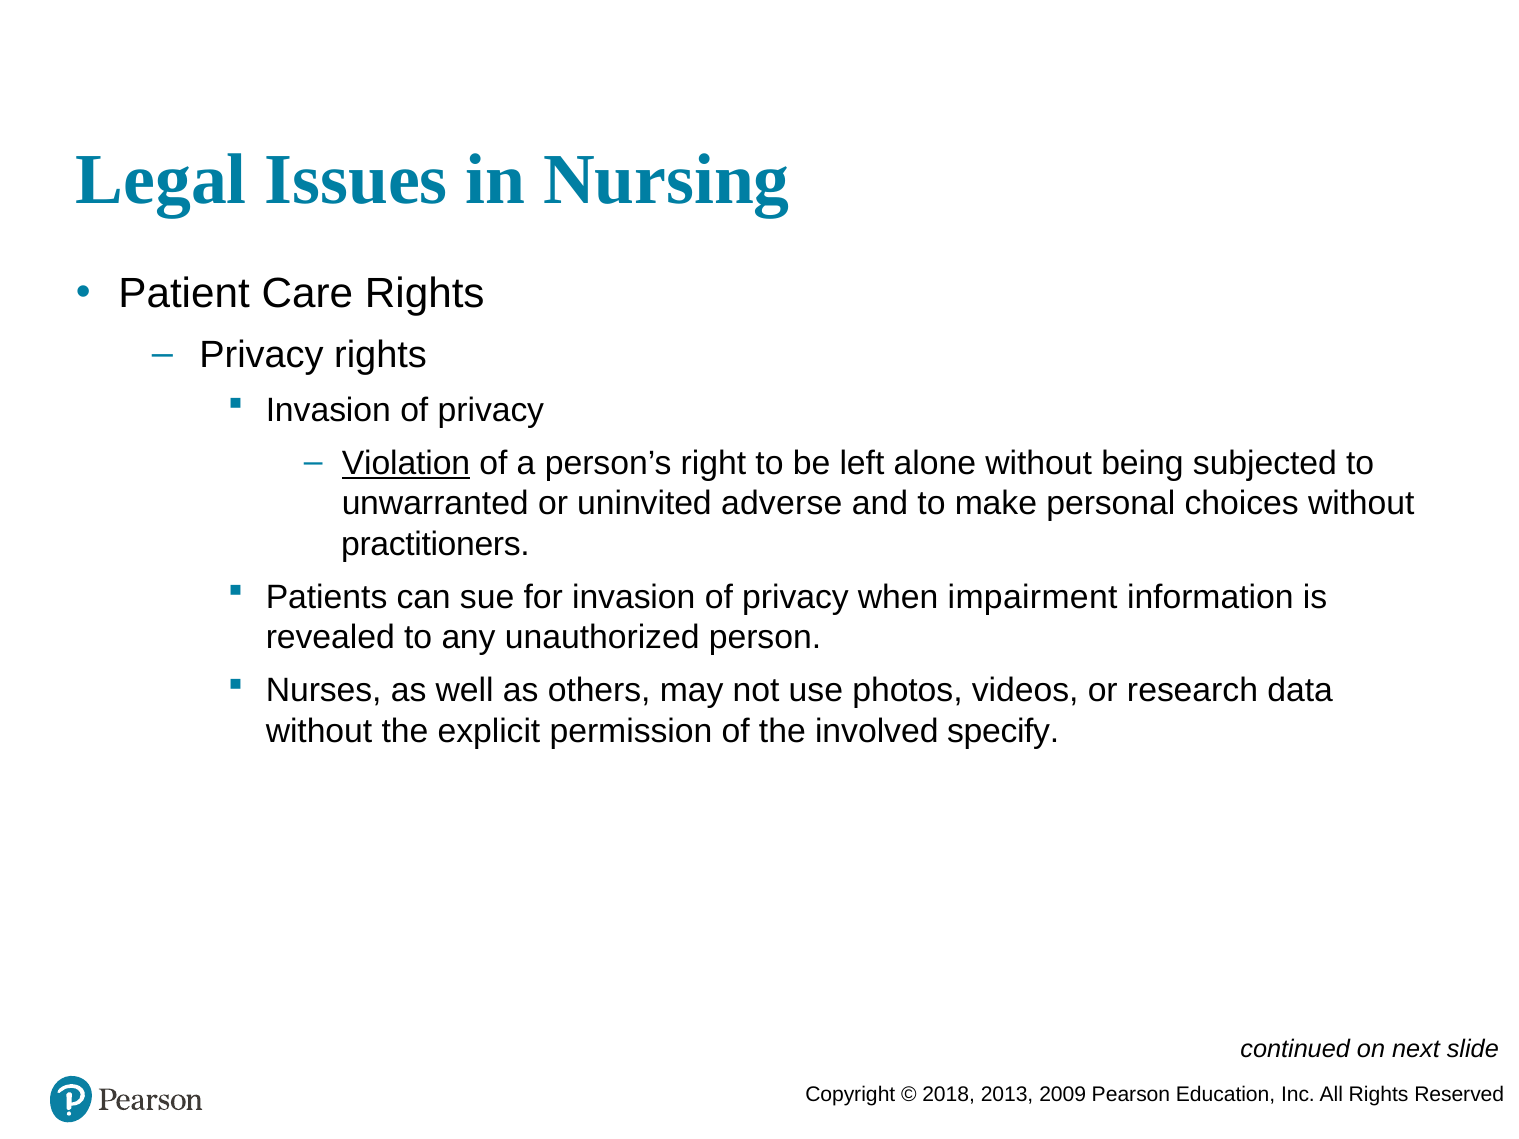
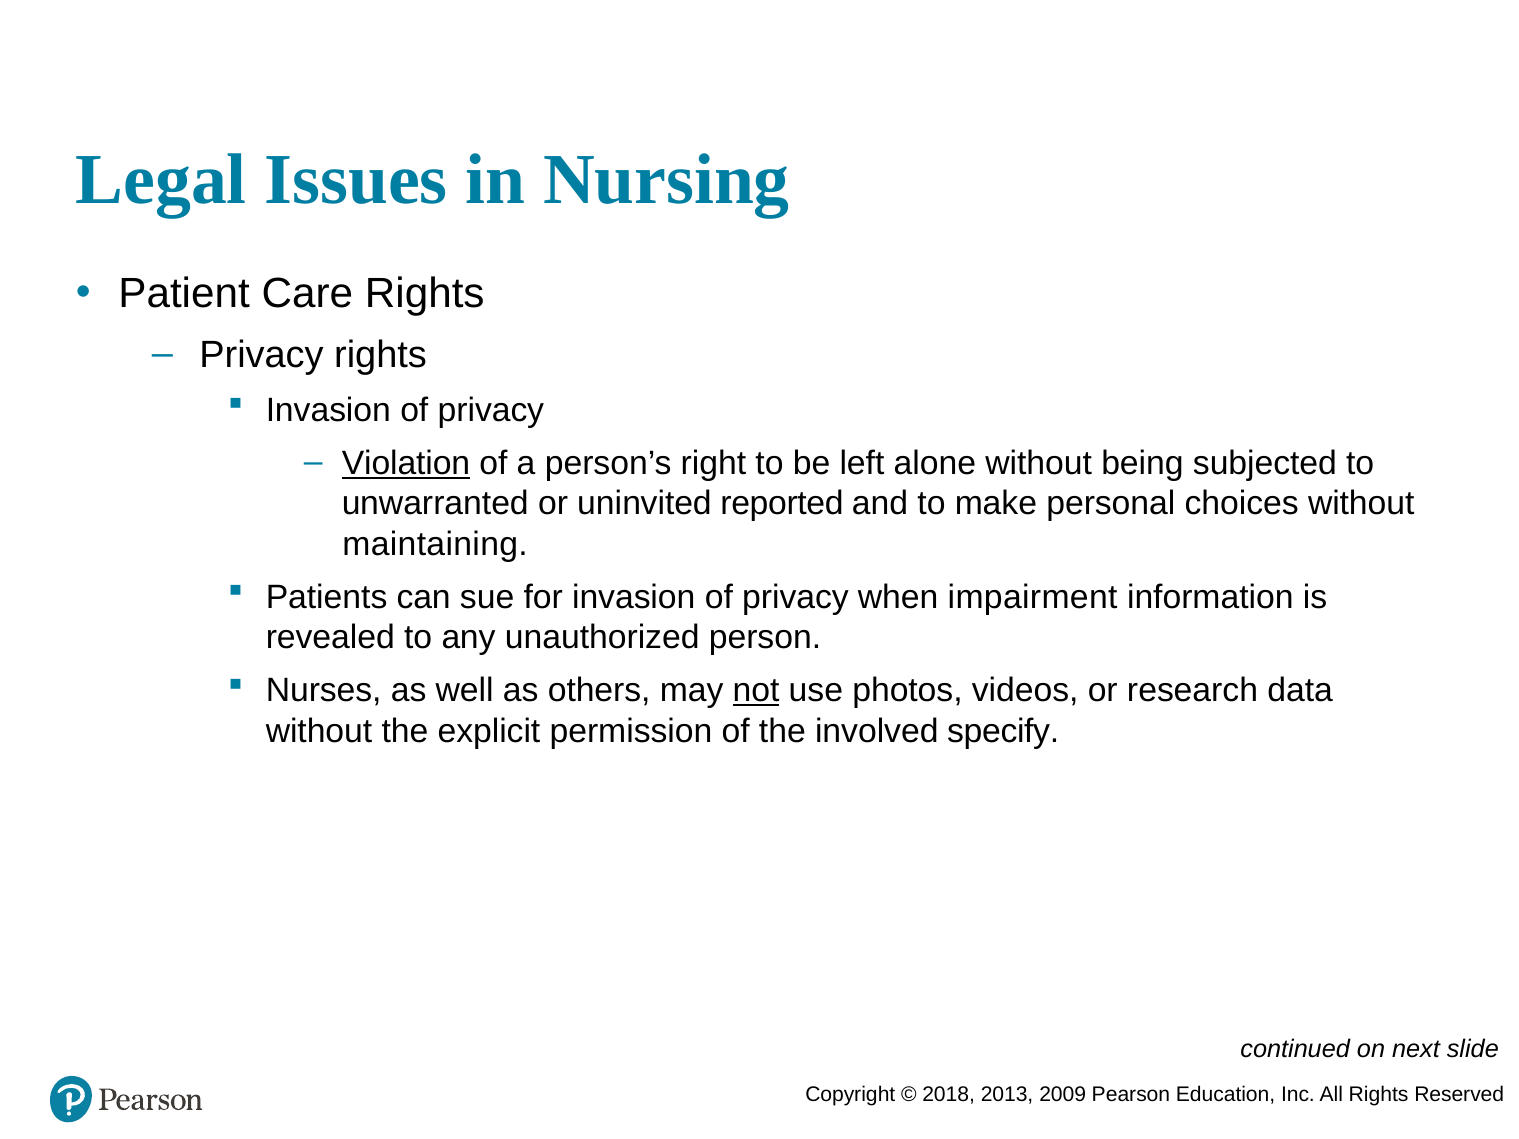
adverse: adverse -> reported (782, 504)
practitioners: practitioners -> maintaining (435, 544)
not underline: none -> present (756, 691)
